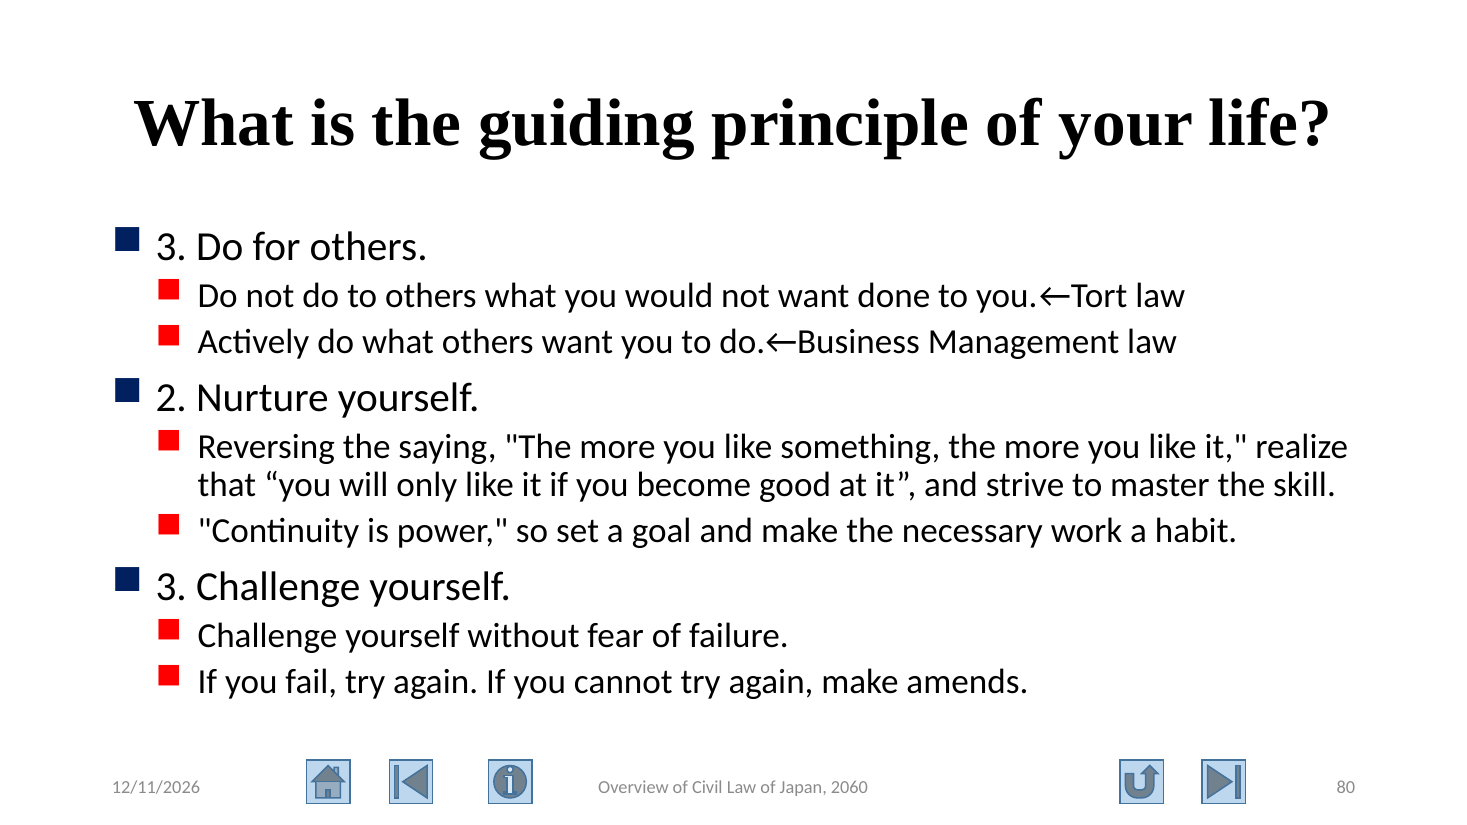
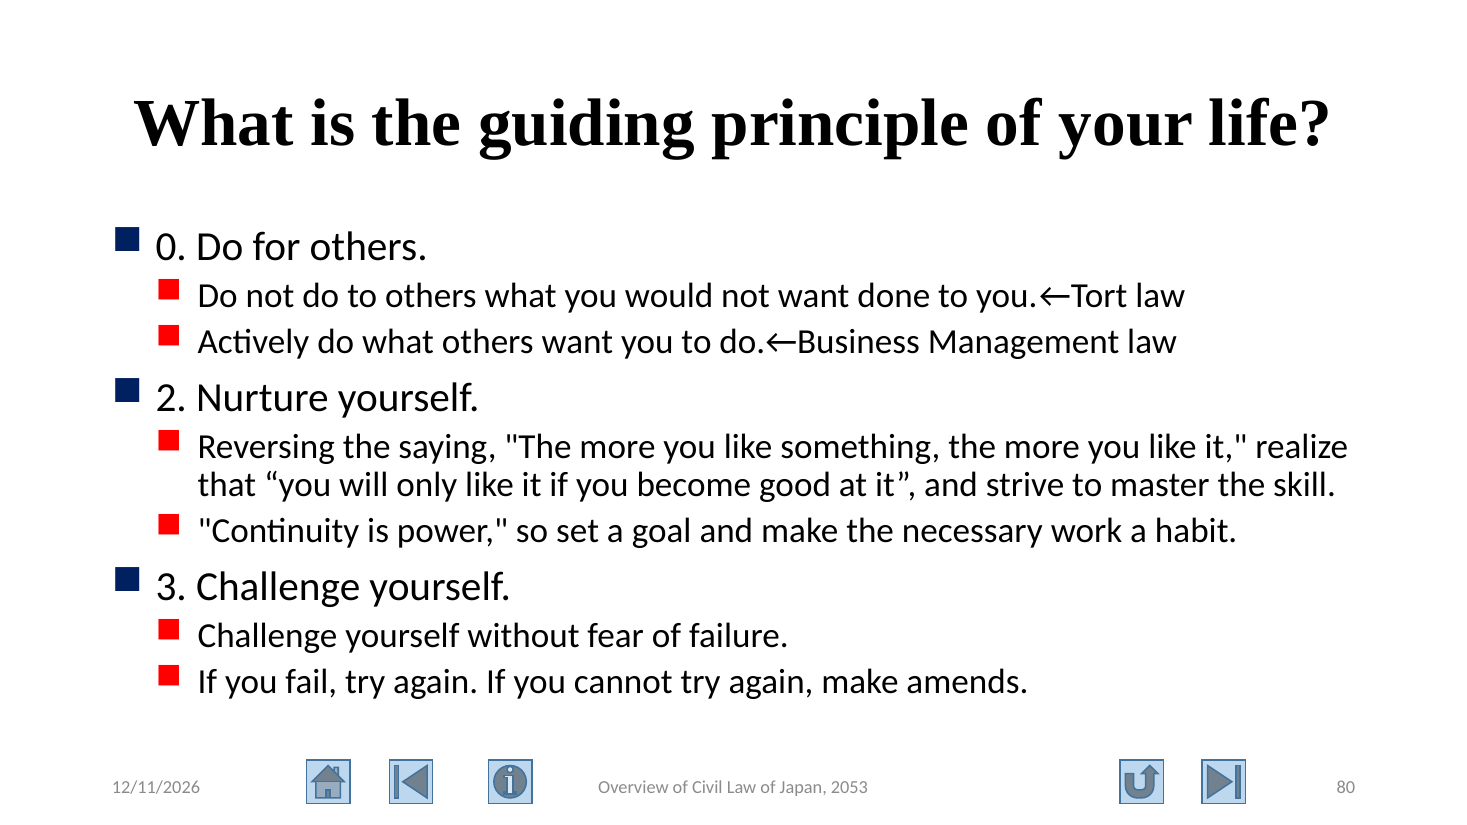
3: 3 -> 0 (171, 247)
2060: 2060 -> 2053 (849, 788)
